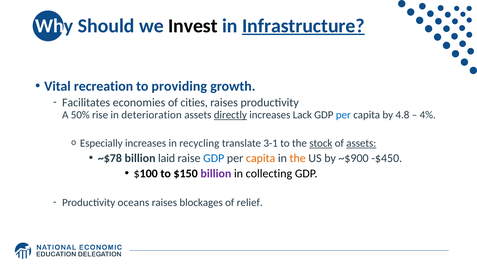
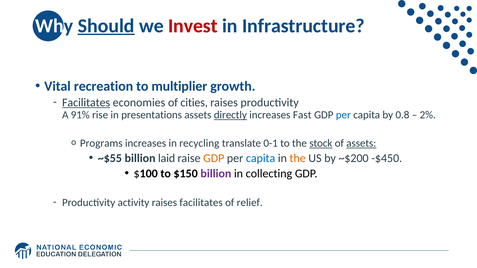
Should underline: none -> present (106, 26)
Invest colour: black -> red (193, 26)
Infrastructure underline: present -> none (303, 26)
providing: providing -> multiplier (179, 86)
Facilitates underline: none -> present (86, 103)
50%: 50% -> 91% (80, 115)
deterioration: deterioration -> presentations (152, 115)
Lack: Lack -> Fast (302, 115)
4.8: 4.8 -> 0.8 (402, 115)
4%: 4% -> 2% (428, 115)
Especially: Especially -> Programs (101, 144)
3-1: 3-1 -> 0-1 (271, 144)
~$78: ~$78 -> ~$55 (110, 158)
GDP colour: blue -> orange (214, 158)
capita colour: orange -> blue (261, 158)
~$900: ~$900 -> ~$200 (354, 158)
oceans: oceans -> activity (134, 203)
raises blockages: blockages -> facilitates (201, 203)
